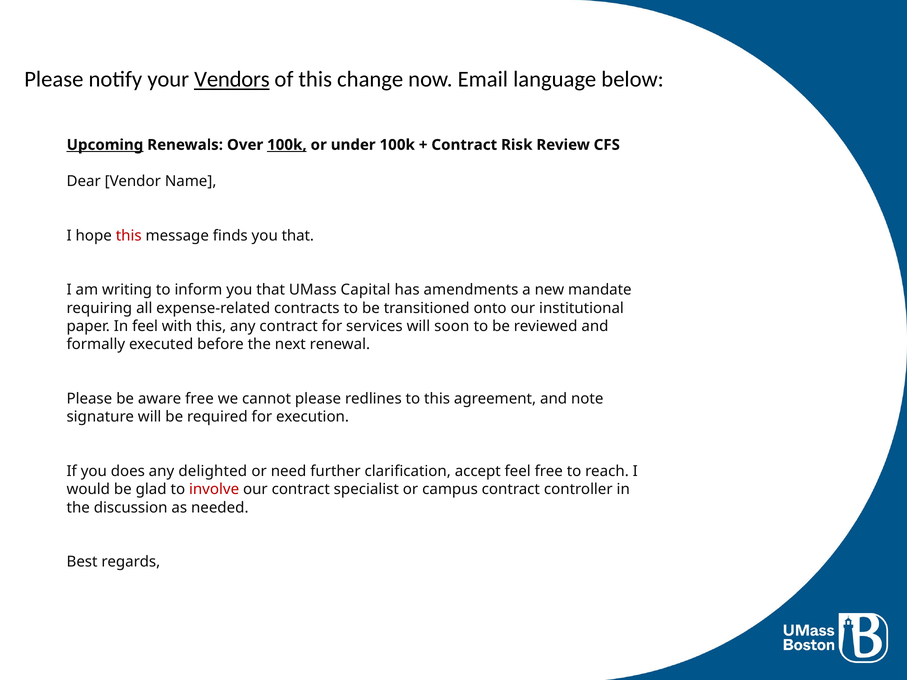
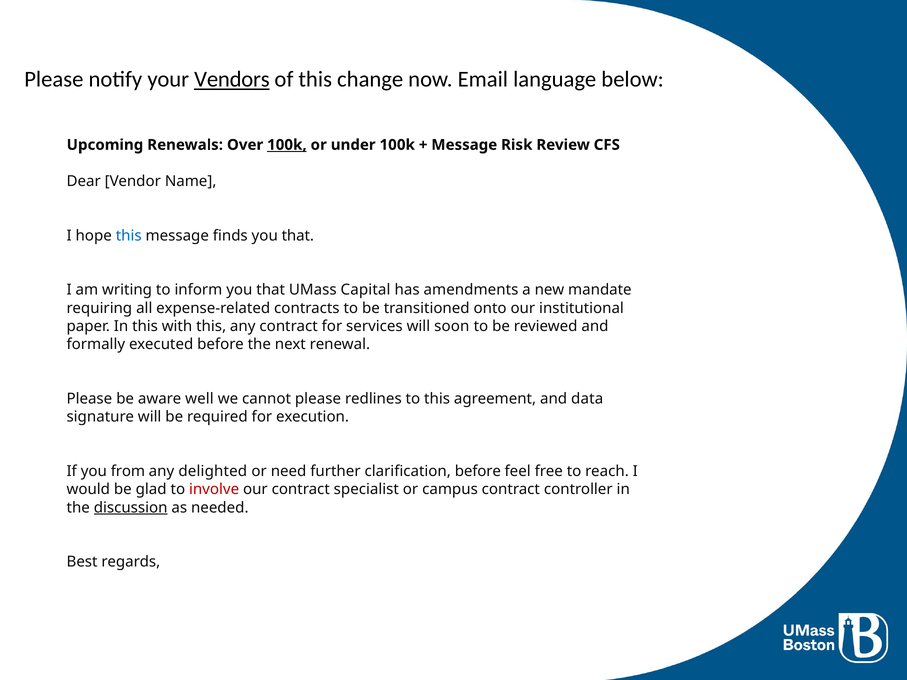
Upcoming underline: present -> none (105, 145)
Contract: Contract -> Message (464, 145)
this colour: red -> blue (129, 236)
In feel: feel -> this (145, 326)
aware free: free -> well (199, 399)
note: note -> data (587, 399)
does: does -> from (128, 471)
clarification accept: accept -> before (478, 471)
discussion underline: none -> present (131, 508)
